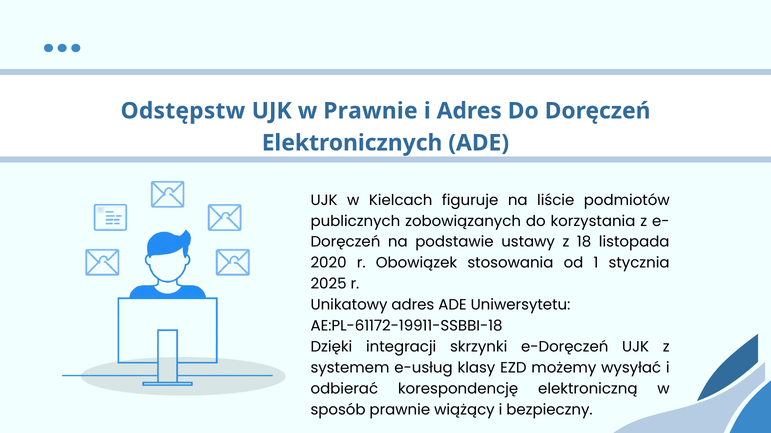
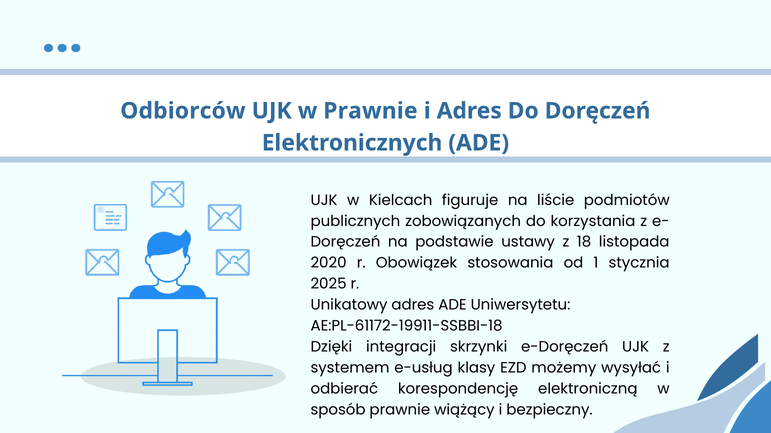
Odstępstw: Odstępstw -> Odbiorców (183, 111)
